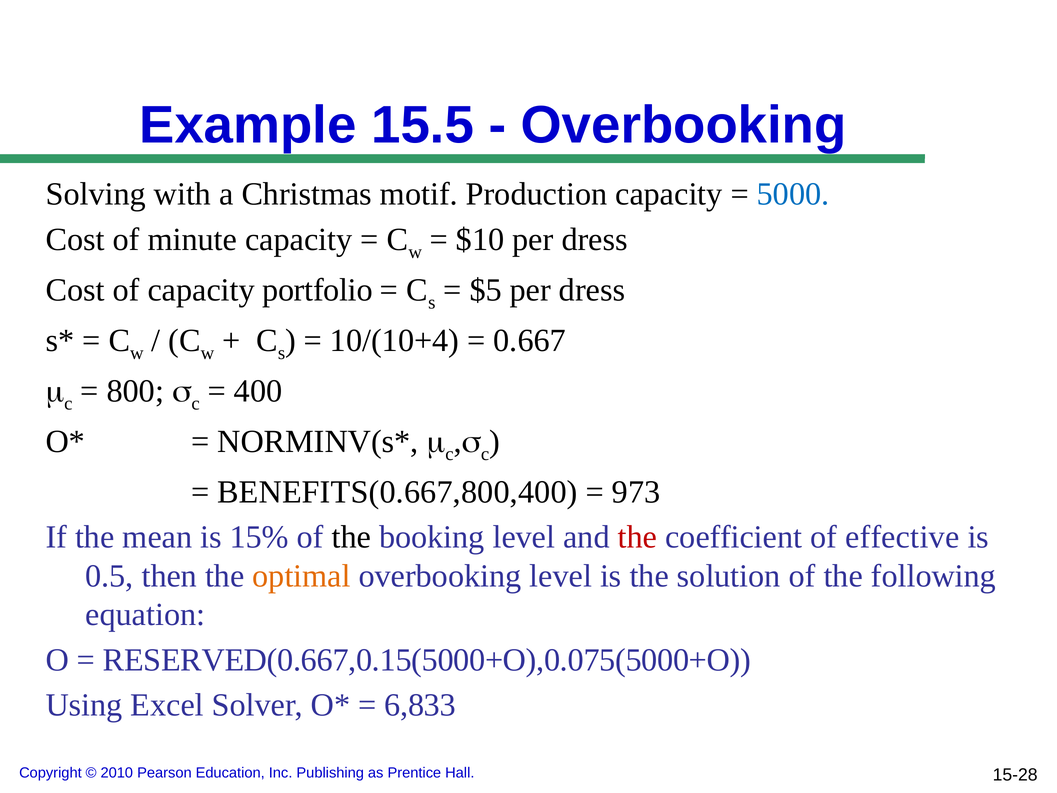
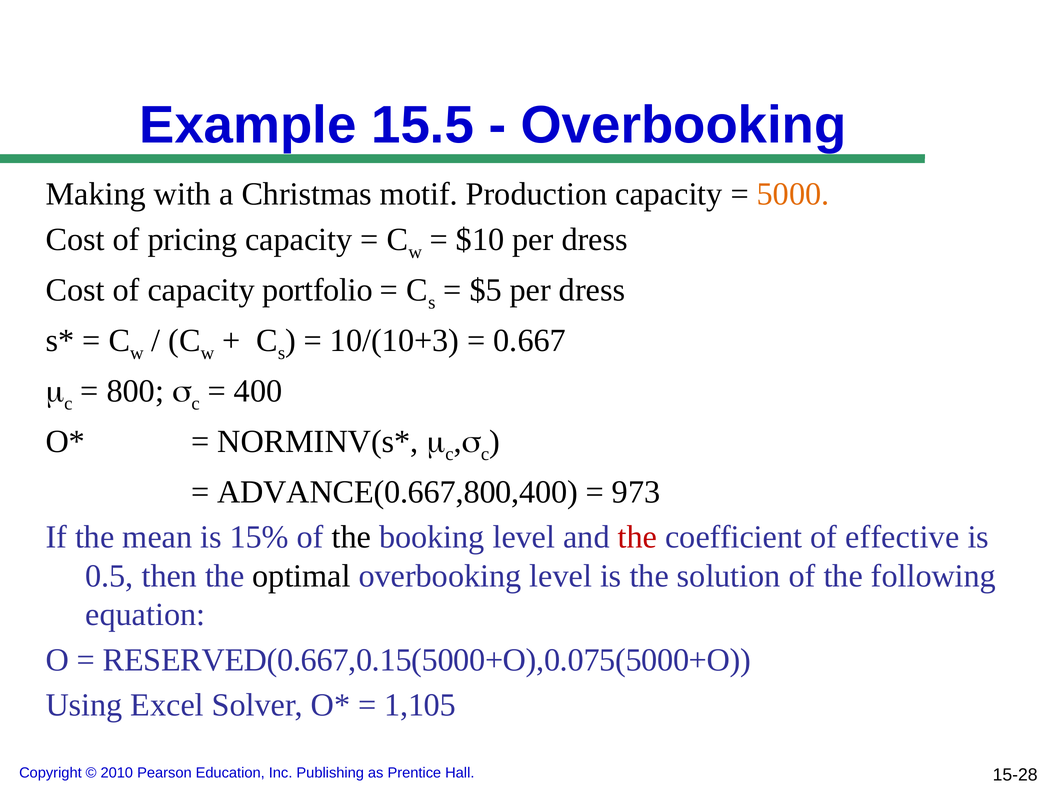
Solving: Solving -> Making (96, 194)
5000 colour: blue -> orange (793, 194)
minute: minute -> pricing (192, 239)
10/(10+4: 10/(10+4 -> 10/(10+3 (395, 340)
BENEFITS(0.667,800,400: BENEFITS(0.667,800,400 -> ADVANCE(0.667,800,400 (398, 492)
optimal colour: orange -> black (302, 576)
6,833: 6,833 -> 1,105 (420, 705)
